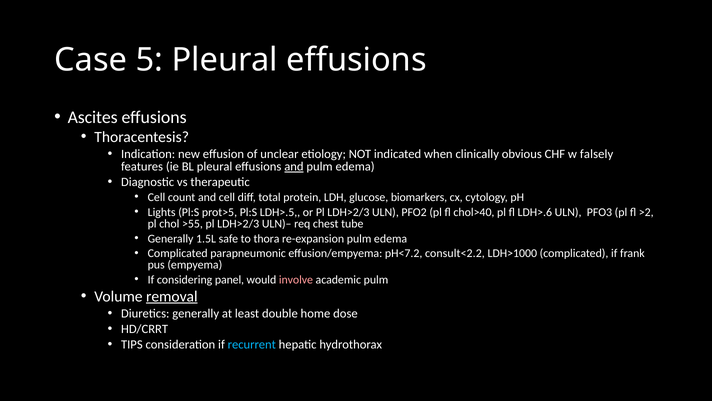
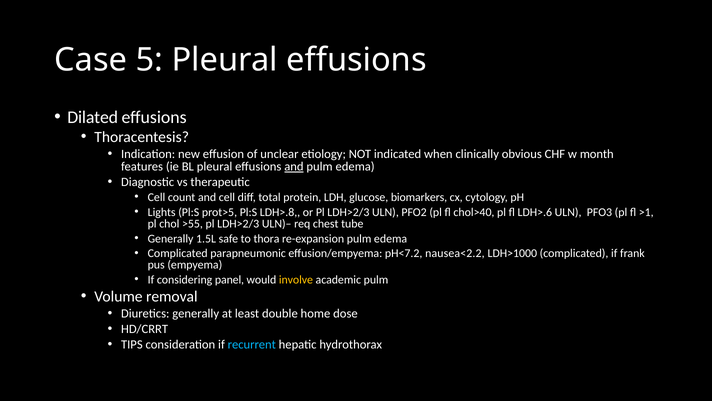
Ascites: Ascites -> Dilated (93, 117)
falsely: falsely -> month (597, 154)
LDH>.5: LDH>.5 -> LDH>.8 (280, 212)
>2: >2 -> >1 (646, 212)
consult<2.2: consult<2.2 -> nausea<2.2 (455, 253)
involve colour: pink -> yellow (296, 280)
removal underline: present -> none (172, 296)
